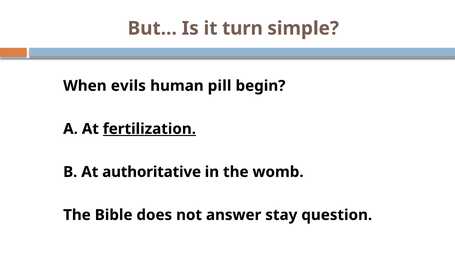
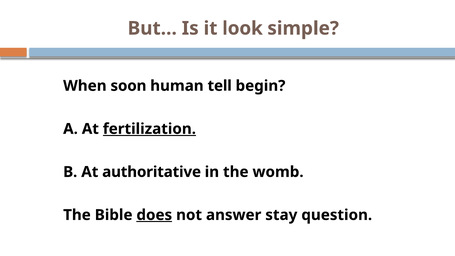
turn: turn -> look (242, 28)
evils: evils -> soon (128, 86)
pill: pill -> tell (220, 86)
does underline: none -> present (154, 215)
